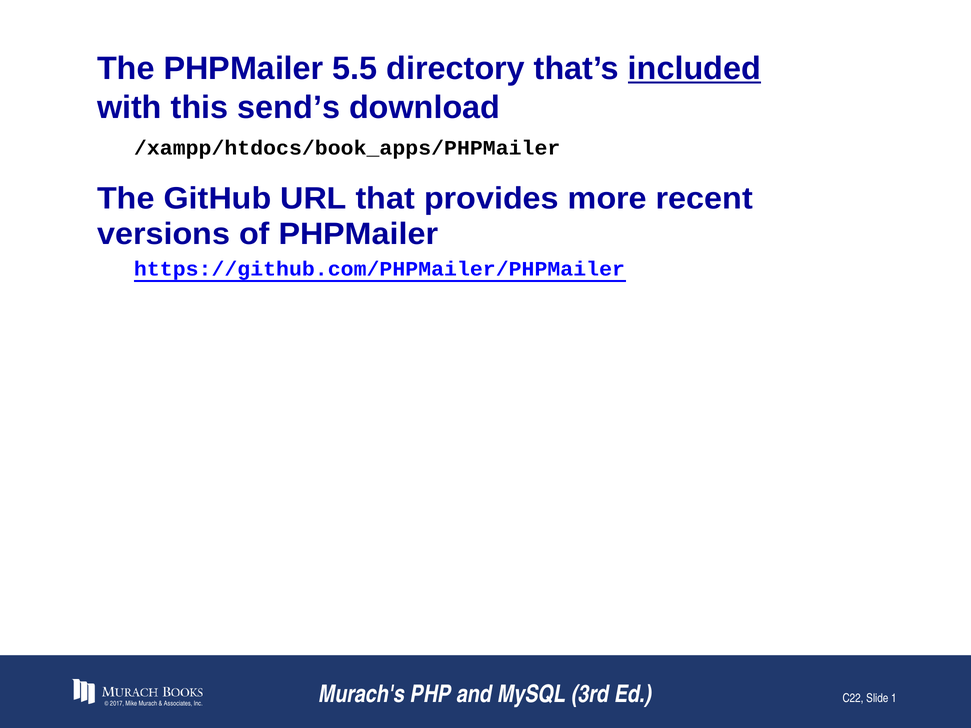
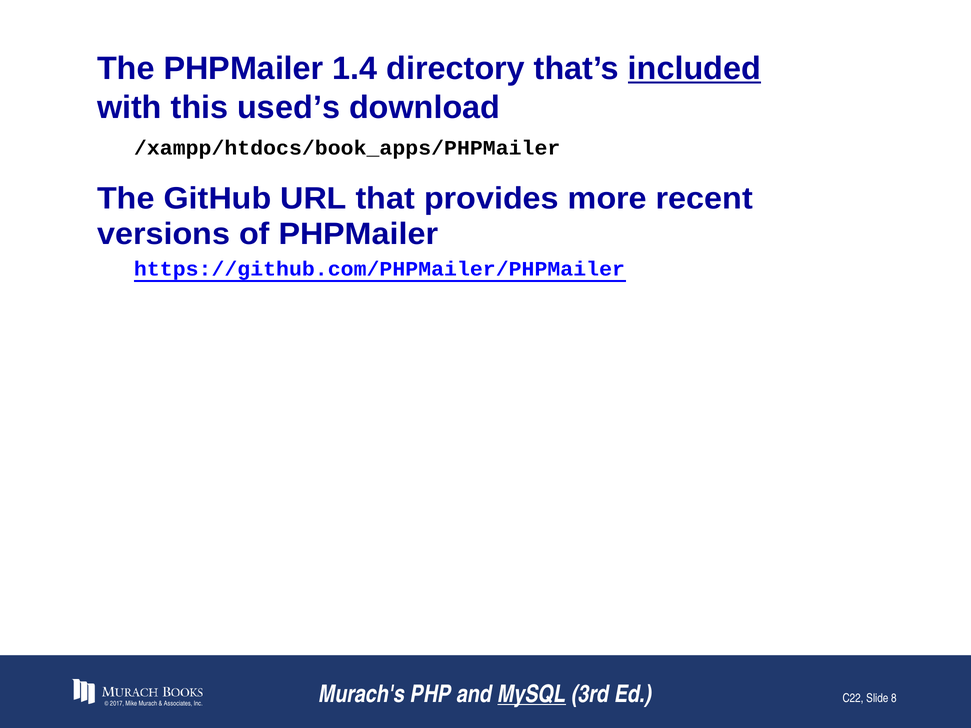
5.5: 5.5 -> 1.4 (355, 69)
send’s: send’s -> used’s (289, 108)
MySQL underline: none -> present (532, 694)
1: 1 -> 8 (894, 699)
